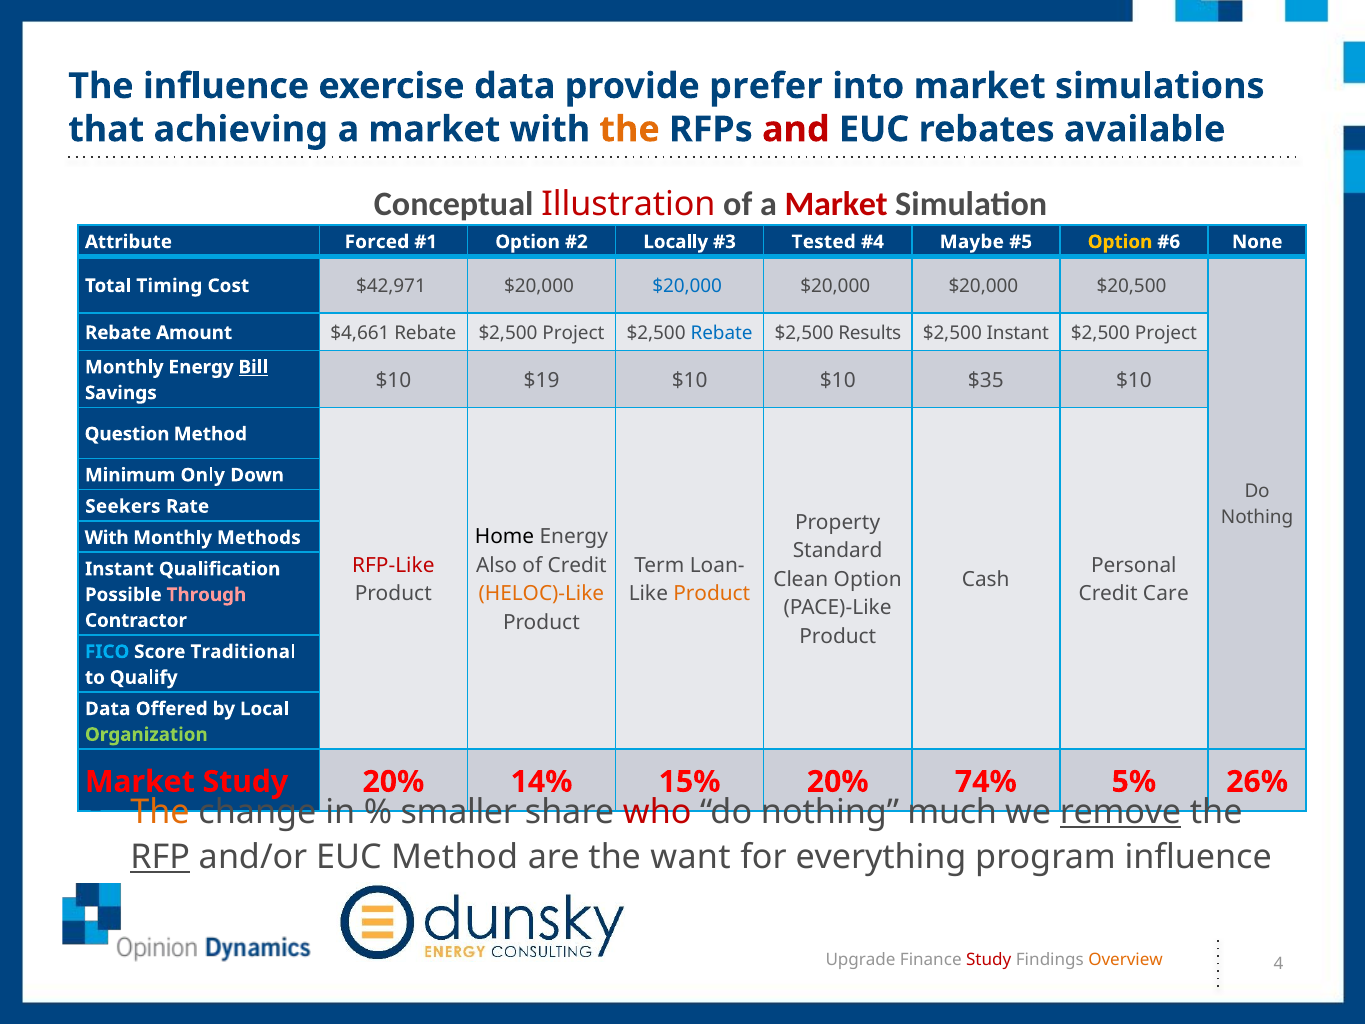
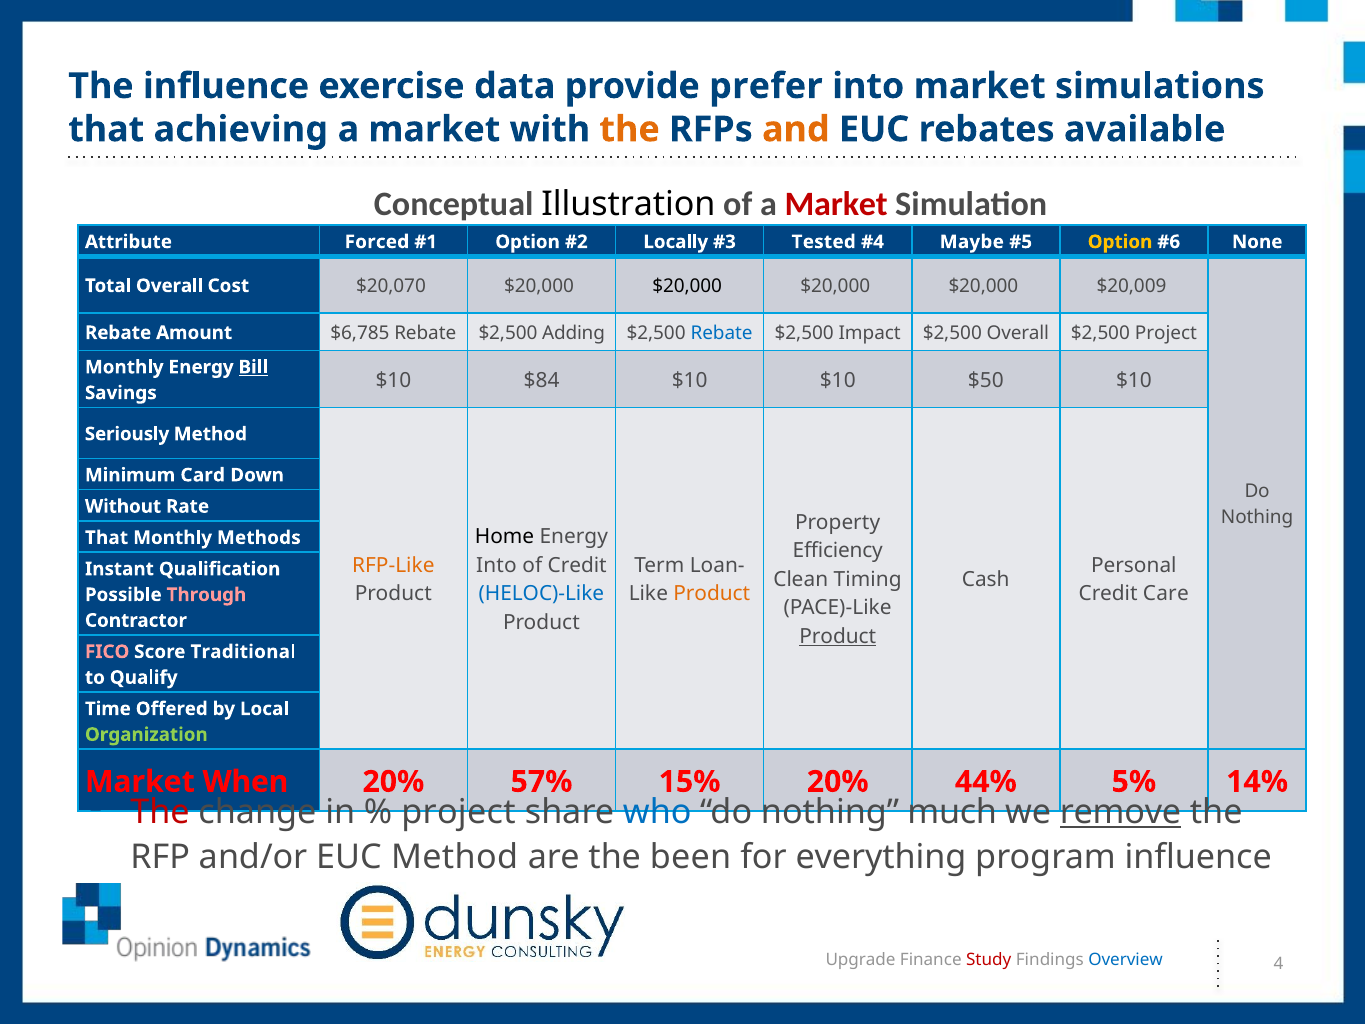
and colour: red -> orange (796, 129)
Illustration colour: red -> black (629, 204)
Total Timing: Timing -> Overall (170, 286)
$42,971: $42,971 -> $20,070 (391, 286)
$20,000 colour: blue -> black (687, 286)
$20,500: $20,500 -> $20,009 (1132, 286)
$4,661: $4,661 -> $6,785 (360, 333)
Rebate $2,500 Project: Project -> Adding (574, 333)
Results: Results -> Impact (870, 333)
$2,500 Instant: Instant -> Overall (1018, 333)
$19: $19 -> $84 (542, 380)
$35: $35 -> $50 (986, 380)
Question: Question -> Seriously (127, 434)
Only: Only -> Card (203, 475)
Seekers: Seekers -> Without (123, 506)
With: With -> That (107, 538)
Standard: Standard -> Efficiency (838, 551)
RFP-Like colour: red -> orange (393, 565)
Also: Also -> Into (496, 565)
Clean Option: Option -> Timing (868, 579)
HELOC)-Like colour: orange -> blue (541, 594)
Product underline: none -> present (838, 636)
FICO colour: light blue -> pink (107, 652)
Data: Data -> Time (108, 709)
Study: Study -> When (245, 782)
14%: 14% -> 57% (542, 782)
74%: 74% -> 44% (986, 782)
26%: 26% -> 14% (1257, 782)
The colour: orange -> red (160, 812)
smaller: smaller -> project (459, 812)
who colour: red -> blue (657, 812)
RFP underline: present -> none (160, 857)
want: want -> been (691, 857)
Overview colour: orange -> blue (1126, 959)
